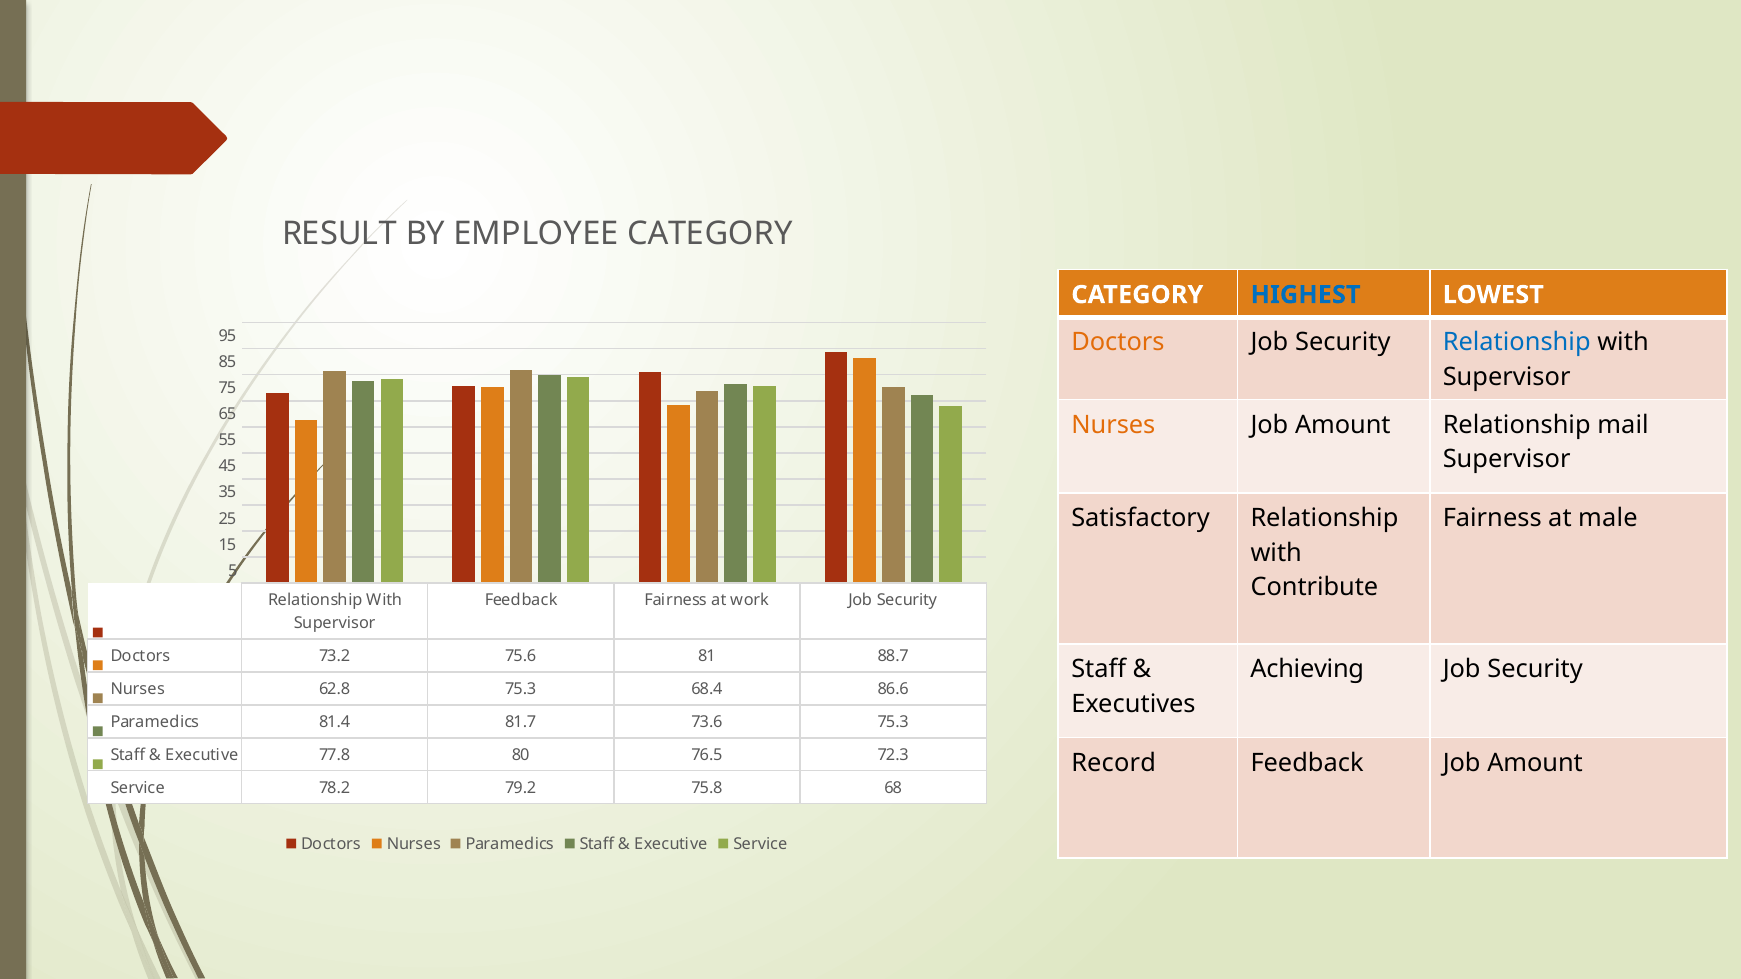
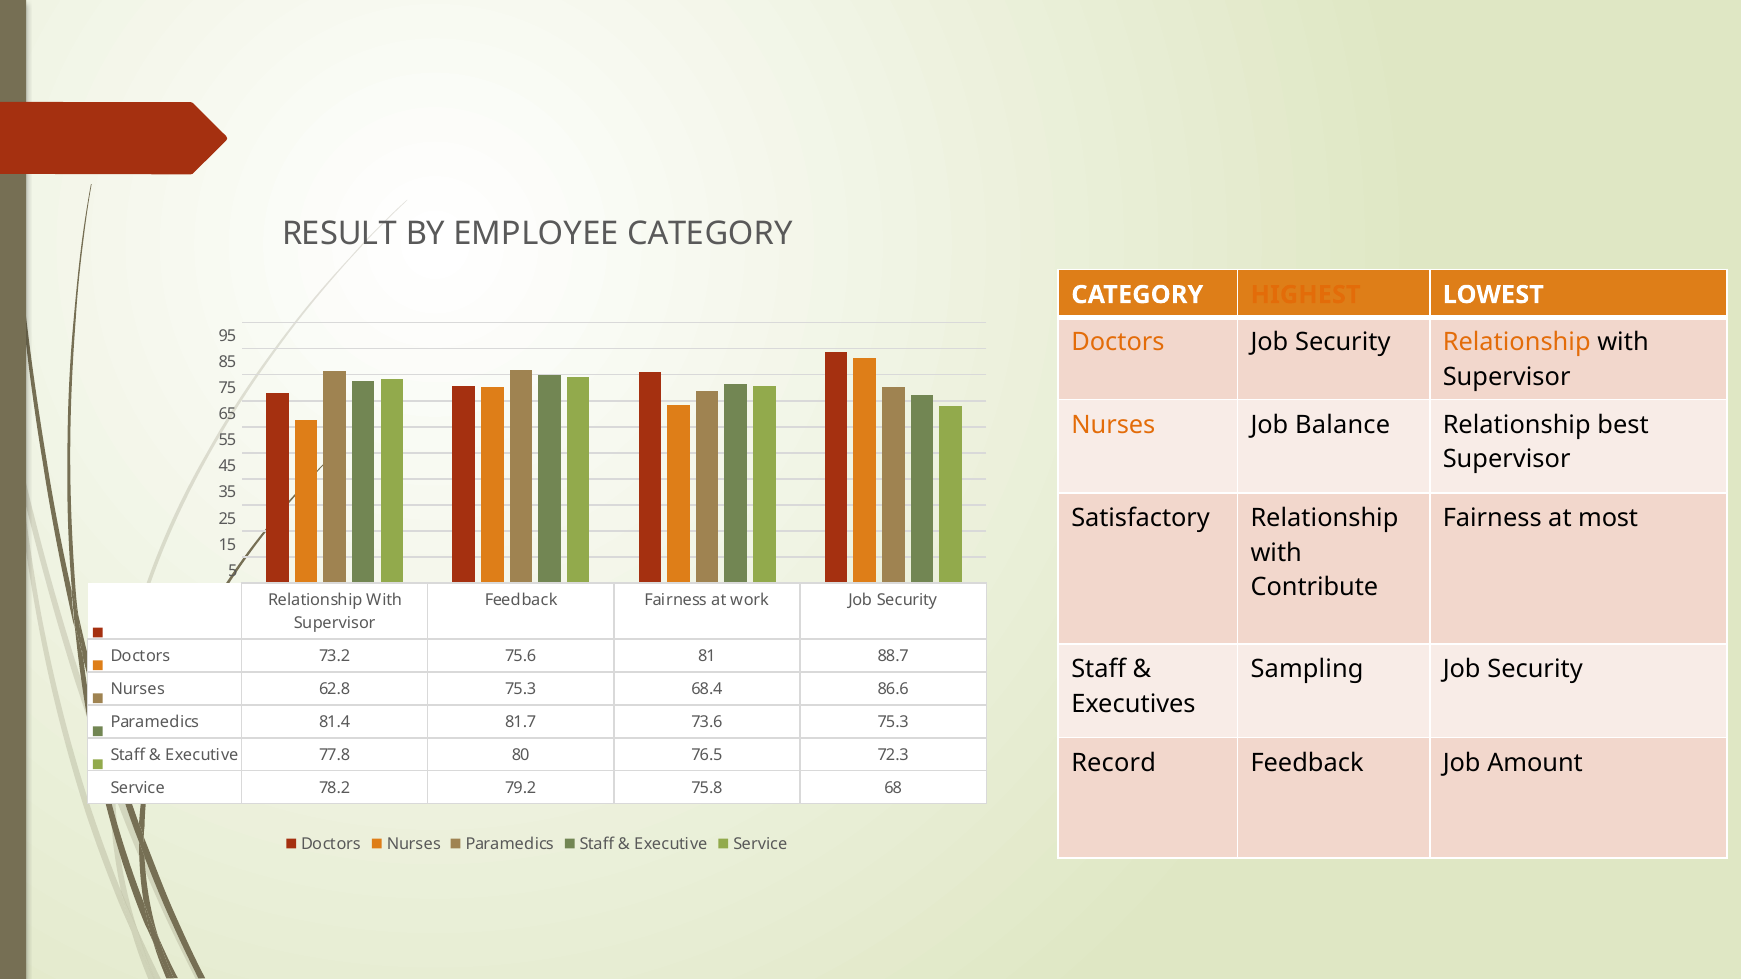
HIGHEST colour: blue -> orange (1306, 295)
Relationship colour: blue -> orange (1517, 343)
Amount: Amount -> Balance (1343, 425)
mail: mail -> best (1623, 425)
male: male -> most (1608, 518)
Achieving: Achieving -> Sampling (1307, 670)
